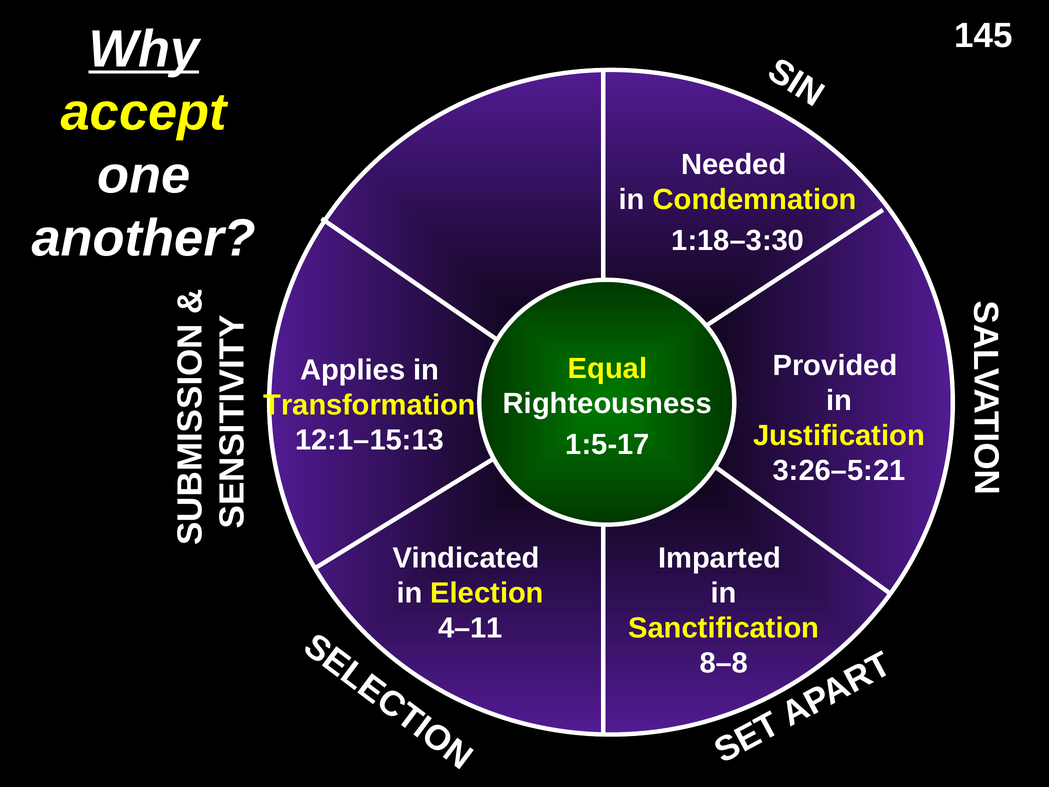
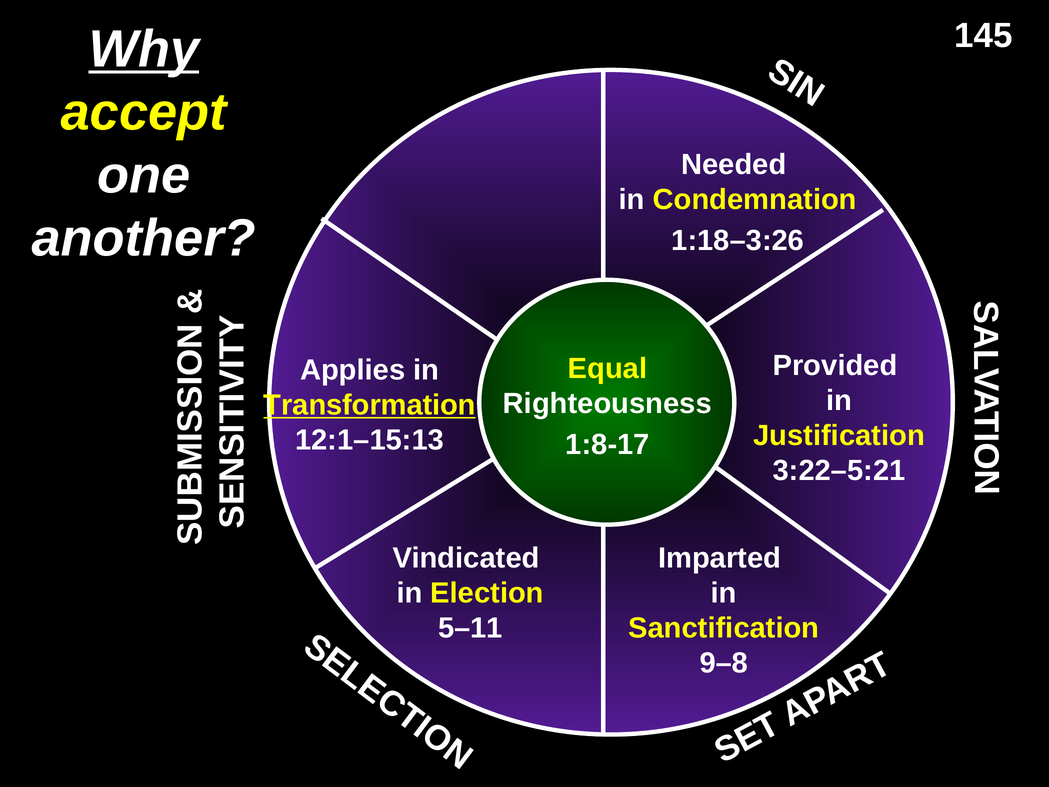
1:18–3:30: 1:18–3:30 -> 1:18–3:26 (738, 240)
Transformation underline: none -> present (370, 405)
1:5-17: 1:5-17 -> 1:8-17 (608, 444)
3:26–5:21: 3:26–5:21 -> 3:22–5:21 (839, 471)
4–11: 4–11 -> 5–11 (470, 628)
8–8: 8–8 -> 9–8 (724, 663)
